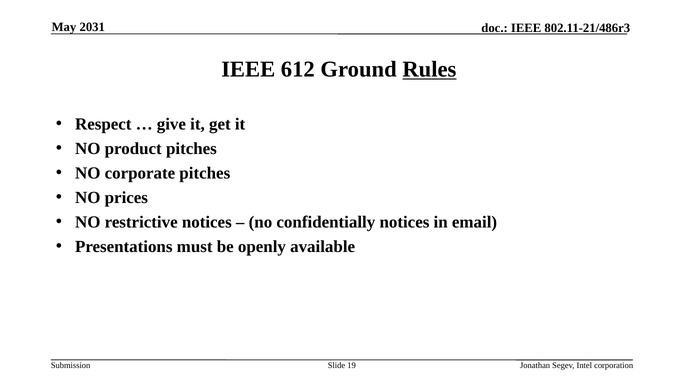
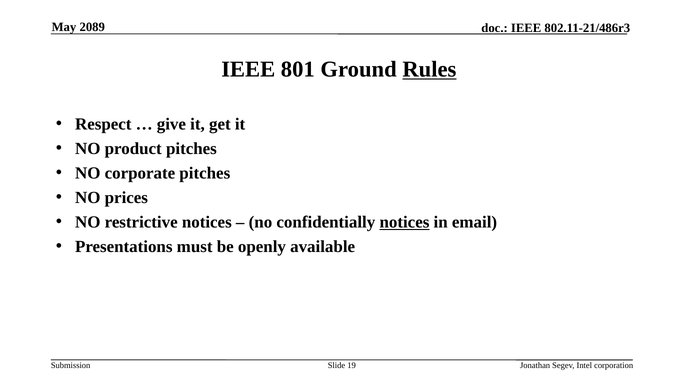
2031: 2031 -> 2089 (92, 27)
612: 612 -> 801 (298, 69)
notices underline: none -> present (404, 222)
